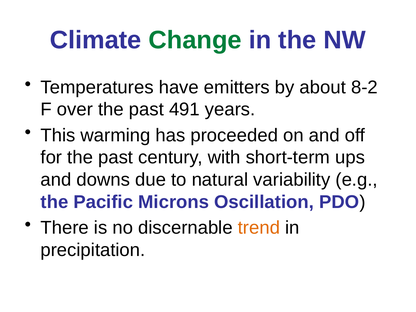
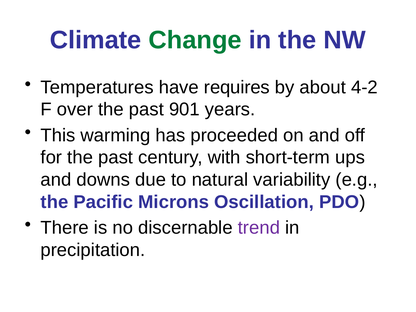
emitters: emitters -> requires (237, 87)
8-2: 8-2 -> 4-2 (364, 87)
491: 491 -> 901 (184, 109)
trend colour: orange -> purple (259, 228)
